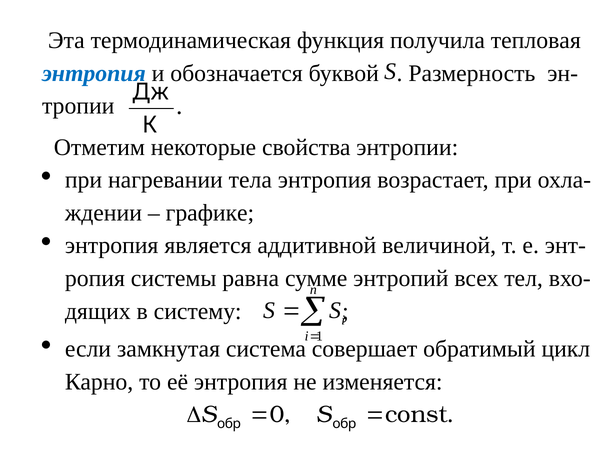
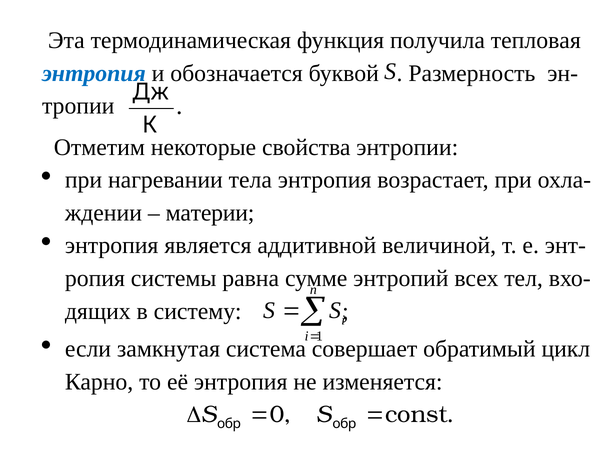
графике: графике -> материи (210, 213)
